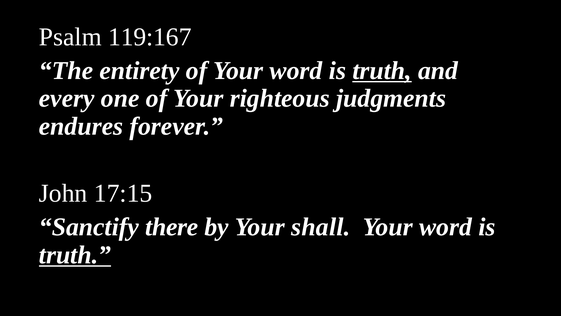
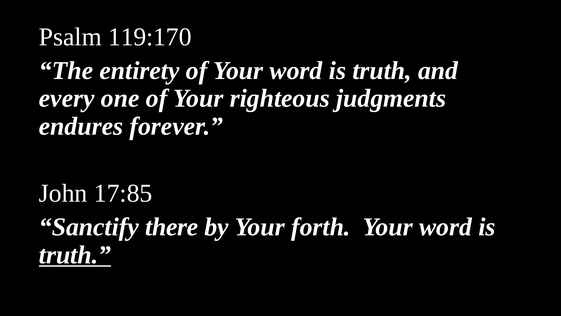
119:167: 119:167 -> 119:170 (150, 37)
truth underline: present -> none (382, 70)
17:15: 17:15 -> 17:85 (123, 193)
shall: shall -> forth (321, 227)
